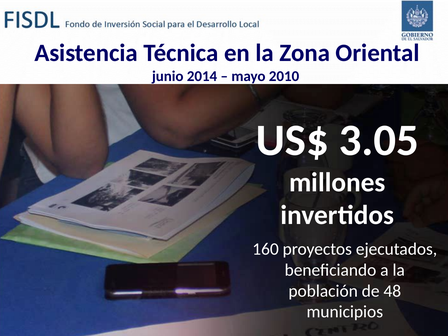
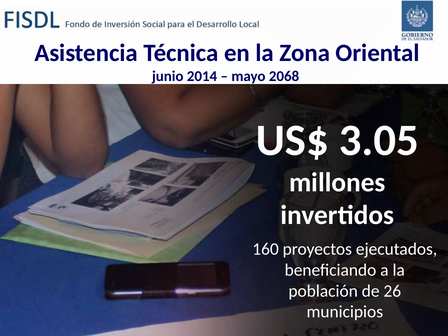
2010: 2010 -> 2068 (284, 76)
48: 48 -> 26 (392, 291)
